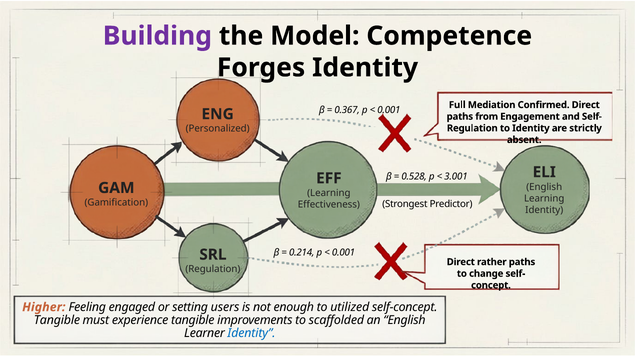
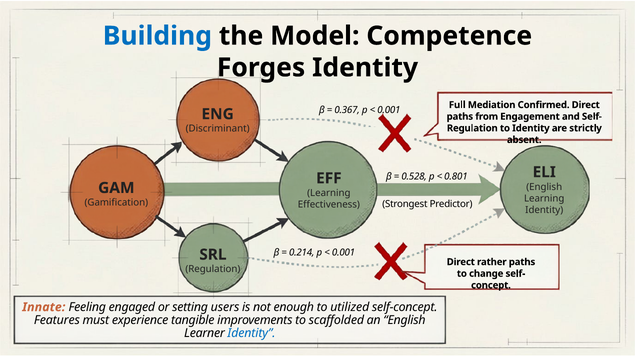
Building colour: purple -> blue (157, 36)
Personalized: Personalized -> Discriminant (218, 129)
3.001: 3.001 -> 0.801 (456, 177)
Higher: Higher -> Innate (44, 307)
Tangible: Tangible -> Features (57, 320)
